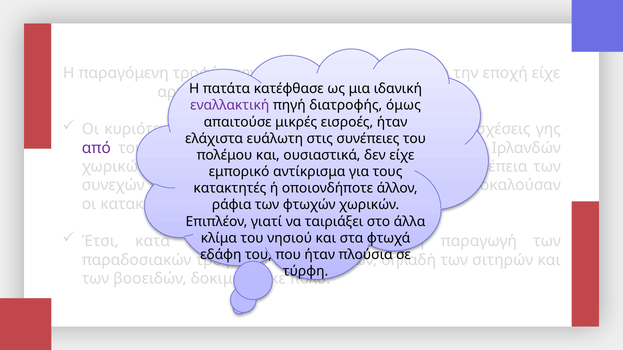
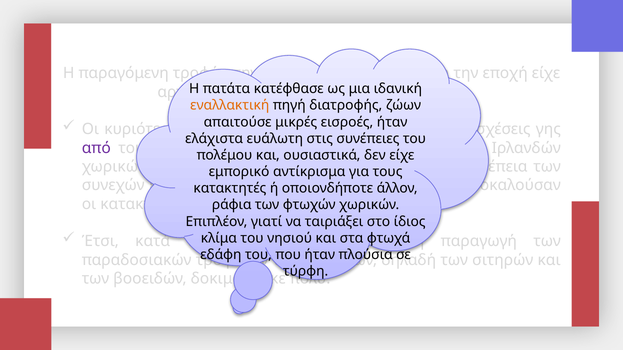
εναλλακτική colour: purple -> orange (230, 106)
όμως: όμως -> ζώων (404, 106)
άλλα: άλλα -> ίδιος (410, 222)
